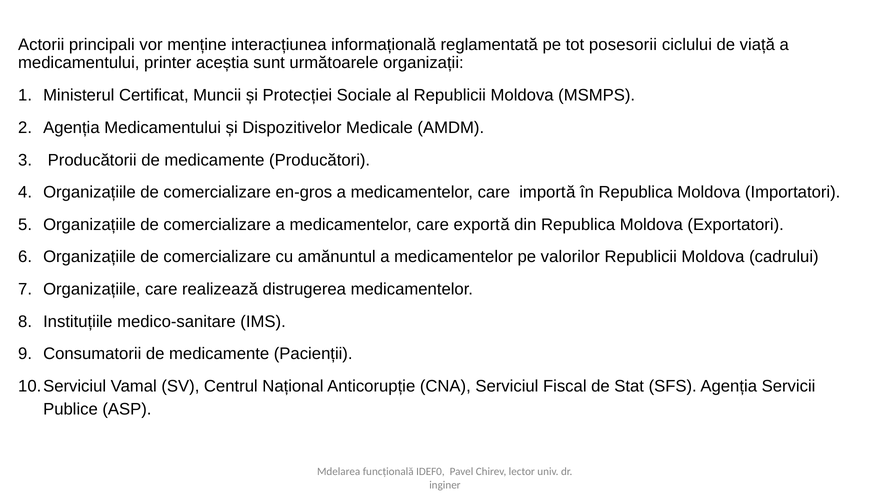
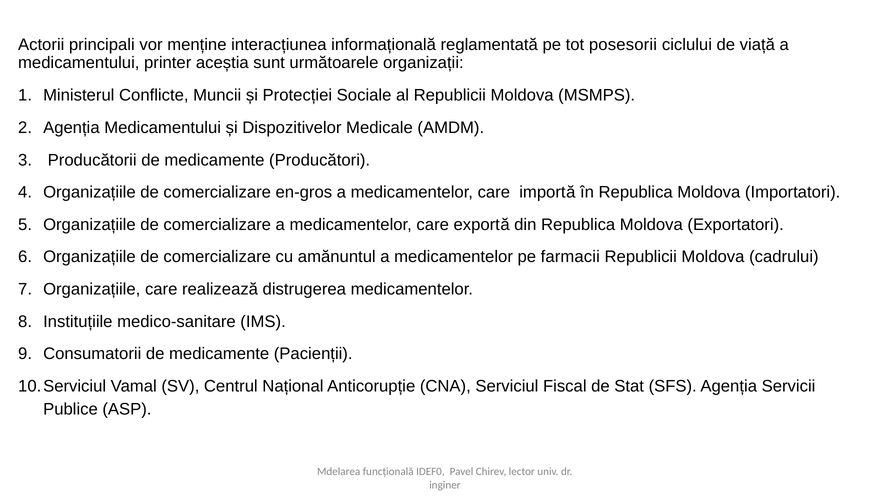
Certificat: Certificat -> Conflicte (154, 95)
valorilor: valorilor -> farmacii (570, 257)
